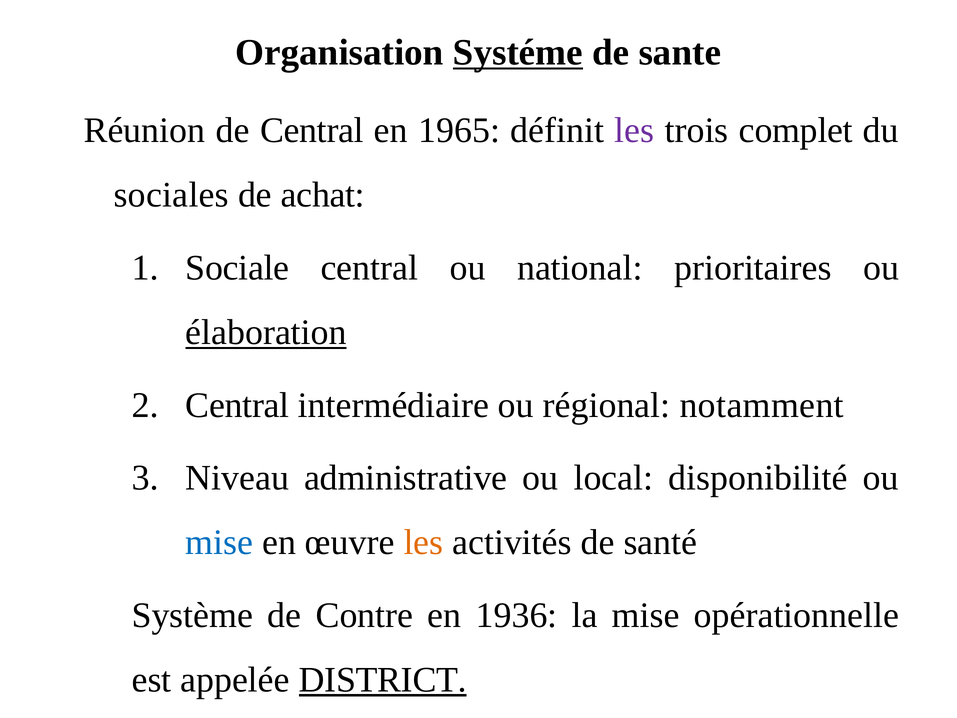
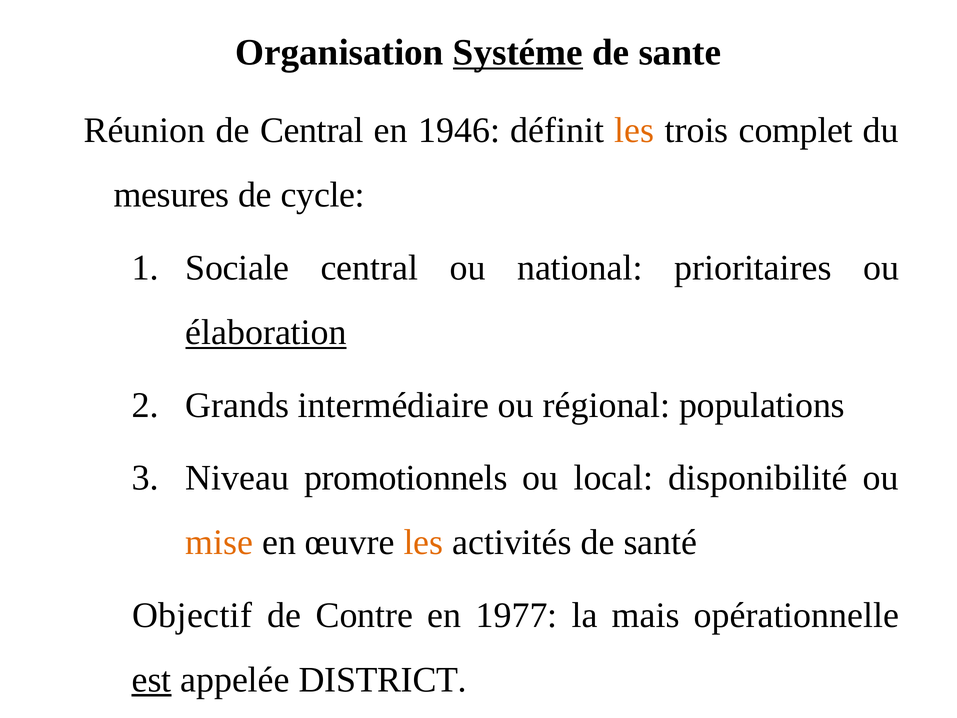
1965: 1965 -> 1946 (459, 130)
les colour: purple -> orange (634, 130)
sociales: sociales -> mesures (172, 195)
achat: achat -> cycle (323, 195)
Central: Central -> Grands (237, 405)
notamment: notamment -> populations (762, 405)
administrative: administrative -> promotionnels (406, 478)
mise colour: blue -> orange (219, 542)
Système: Système -> Objectif (192, 615)
1936: 1936 -> 1977 (517, 615)
la mise: mise -> mais (646, 615)
est underline: none -> present (152, 680)
DISTRICT underline: present -> none (383, 680)
